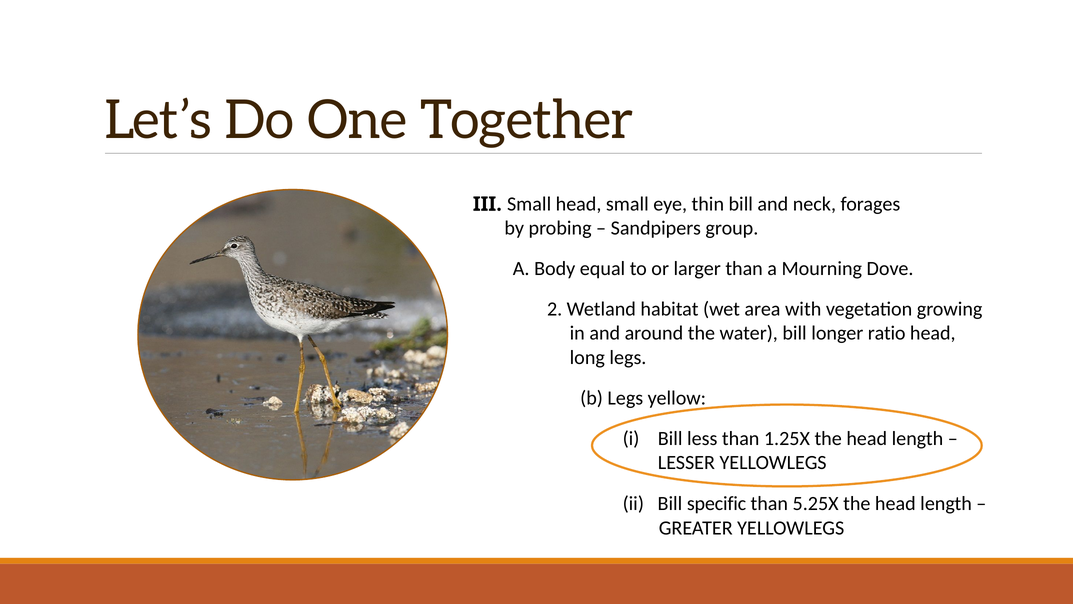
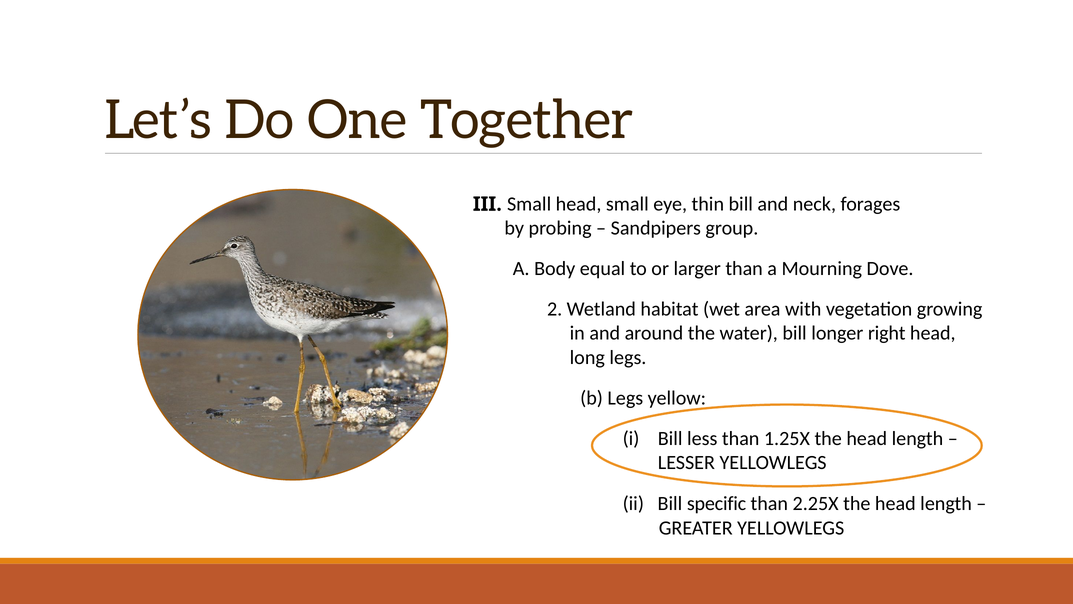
ratio: ratio -> right (887, 333)
5.25X: 5.25X -> 2.25X (816, 503)
